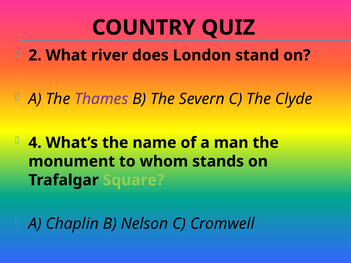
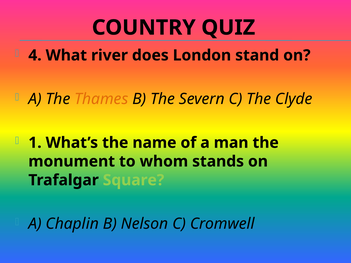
2: 2 -> 4 (35, 55)
Thames colour: purple -> orange (101, 99)
4: 4 -> 1 (35, 143)
